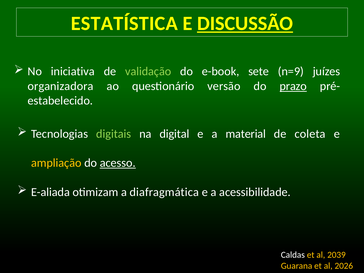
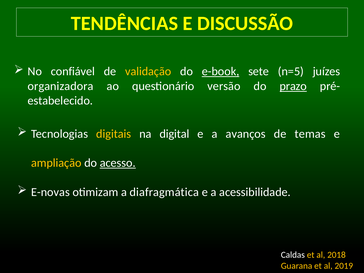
ESTATÍSTICA: ESTATÍSTICA -> TENDÊNCIAS (124, 23)
DISCUSSÃO underline: present -> none (245, 23)
iniciativa: iniciativa -> confiável (73, 71)
validação colour: light green -> yellow (148, 71)
e-book underline: none -> present (221, 71)
n=9: n=9 -> n=5 (291, 71)
digitais colour: light green -> yellow (114, 134)
material: material -> avanços (246, 134)
coleta: coleta -> temas (310, 134)
E-aliada: E-aliada -> E-novas (50, 192)
2039: 2039 -> 2018 (336, 255)
2026: 2026 -> 2019 (344, 266)
